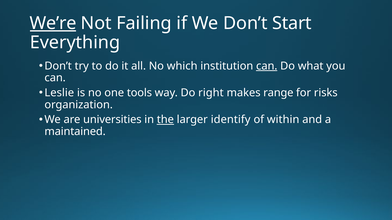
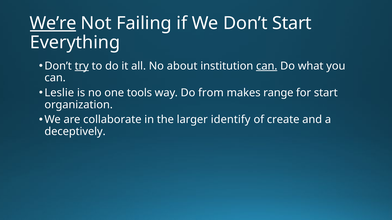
try underline: none -> present (82, 66)
which: which -> about (182, 66)
right: right -> from (211, 93)
for risks: risks -> start (326, 93)
universities: universities -> collaborate (112, 120)
the underline: present -> none (165, 120)
within: within -> create (283, 120)
maintained: maintained -> deceptively (75, 132)
